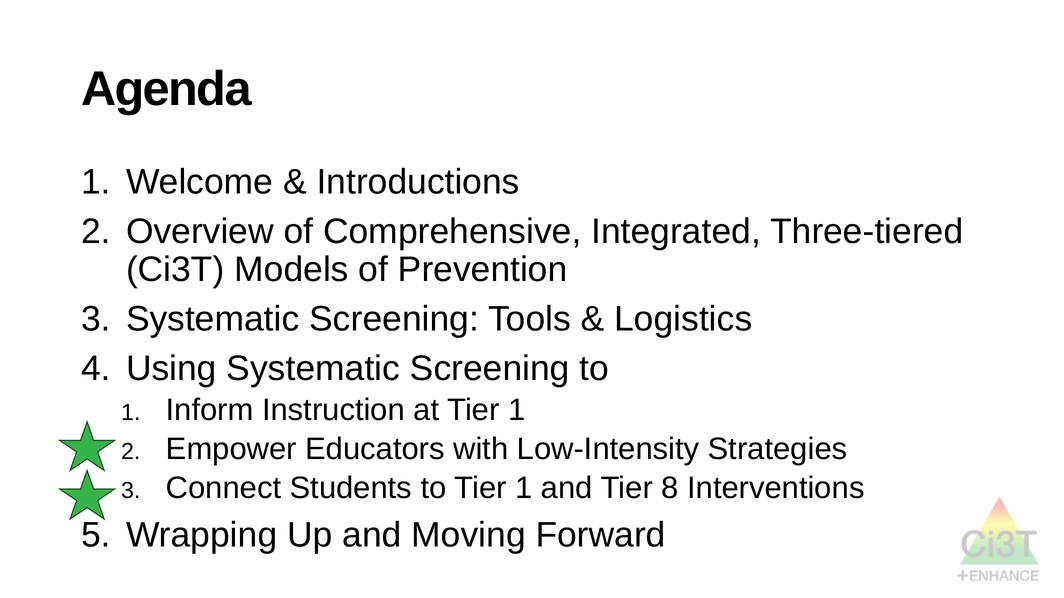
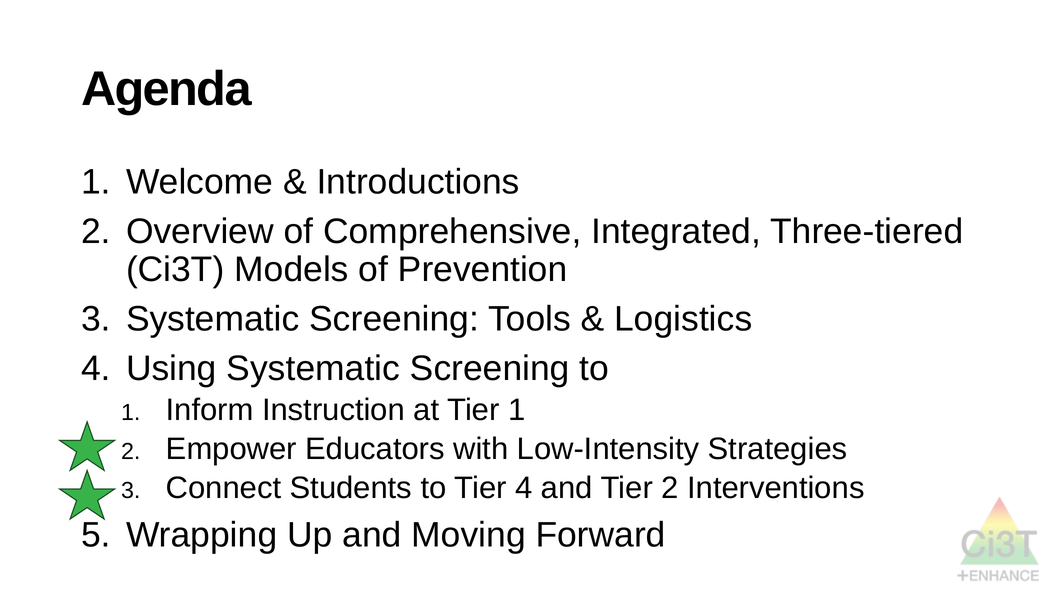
to Tier 1: 1 -> 4 (524, 488)
Tier 8: 8 -> 2 (670, 488)
